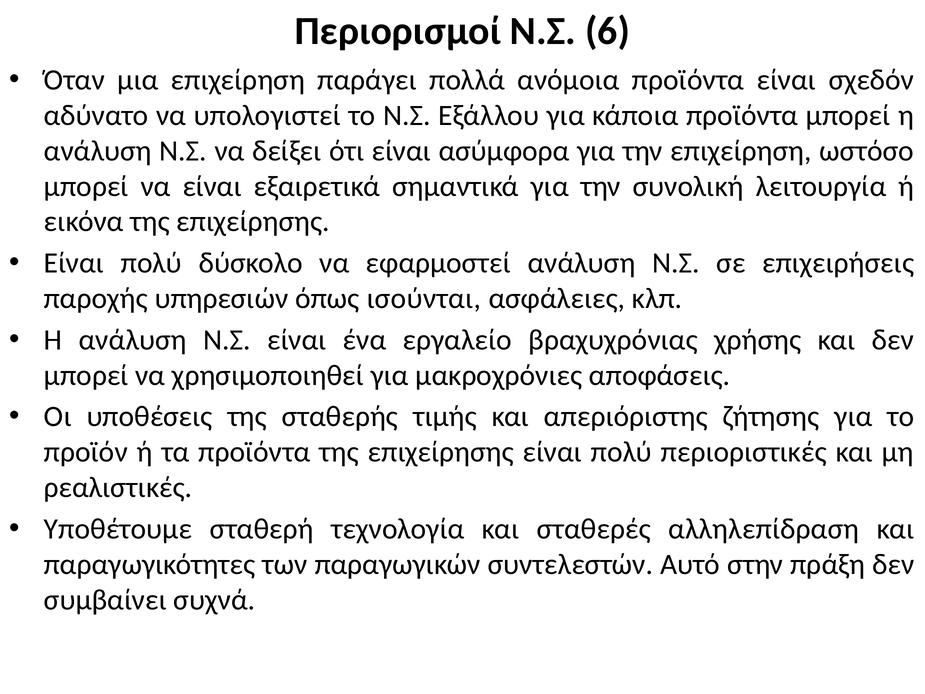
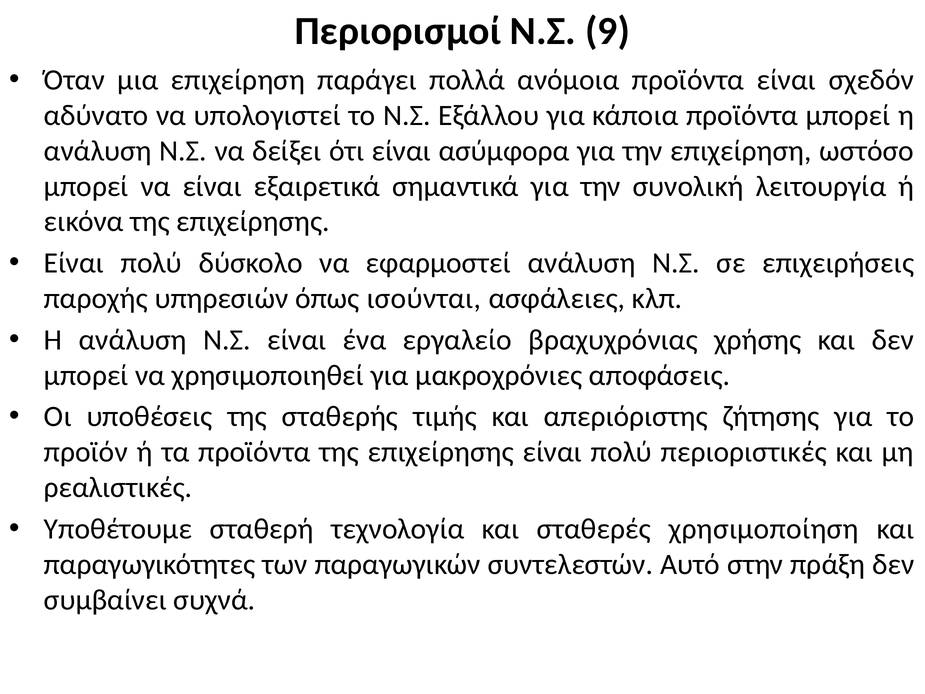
6: 6 -> 9 (608, 31)
αλληλεπίδραση: αλληλεπίδραση -> χρησιμοποίηση (764, 529)
